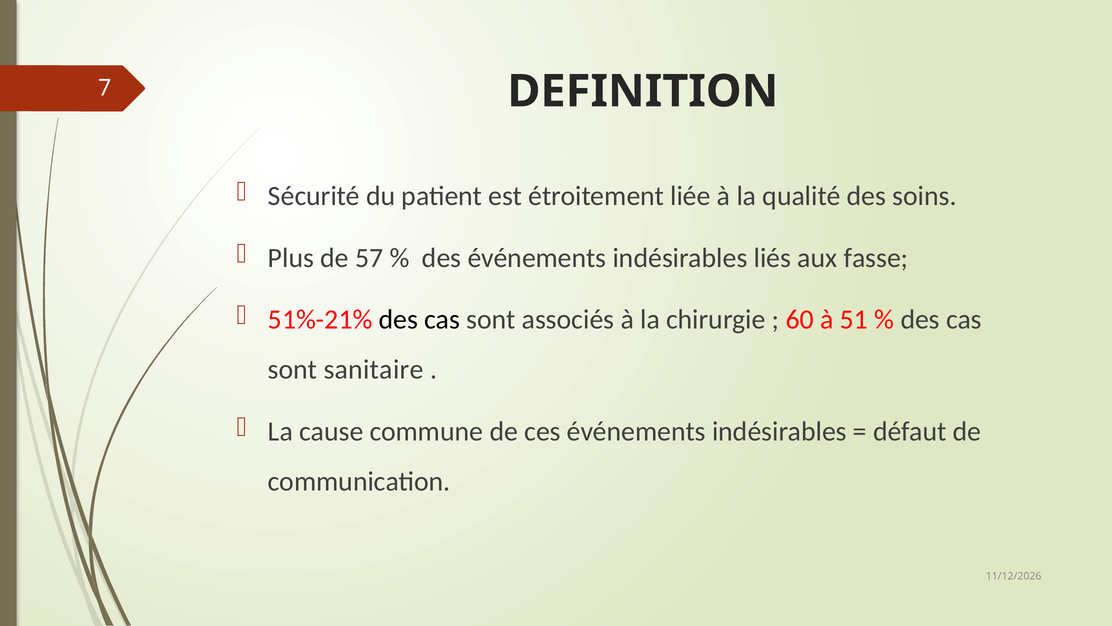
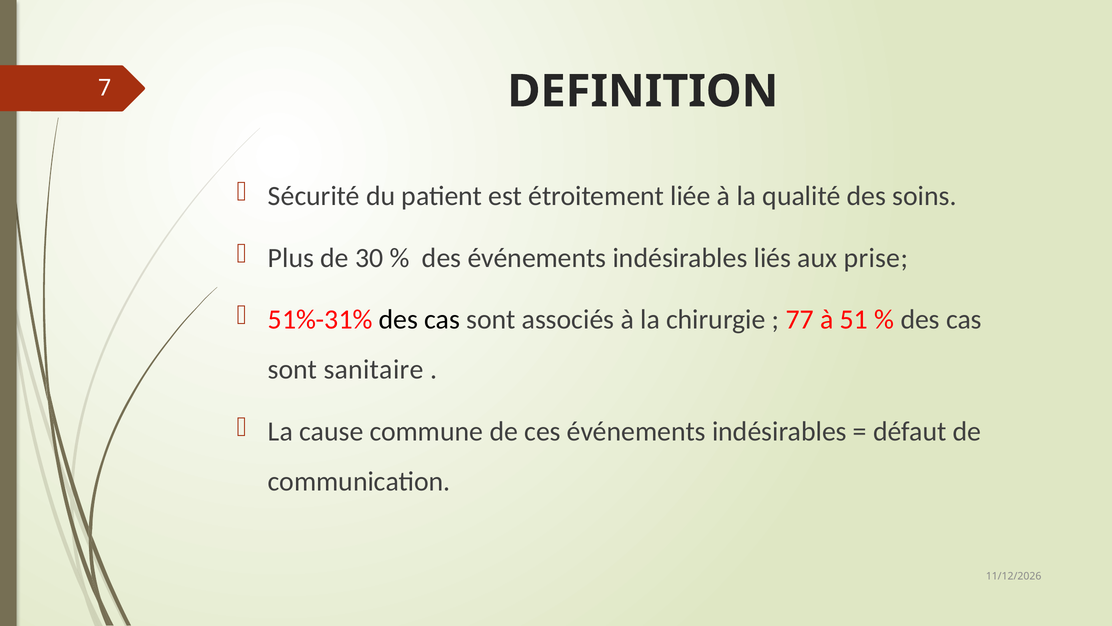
57: 57 -> 30 (369, 258)
fasse: fasse -> prise (876, 258)
51%-21%: 51%-21% -> 51%-31% (320, 319)
60: 60 -> 77 (800, 319)
